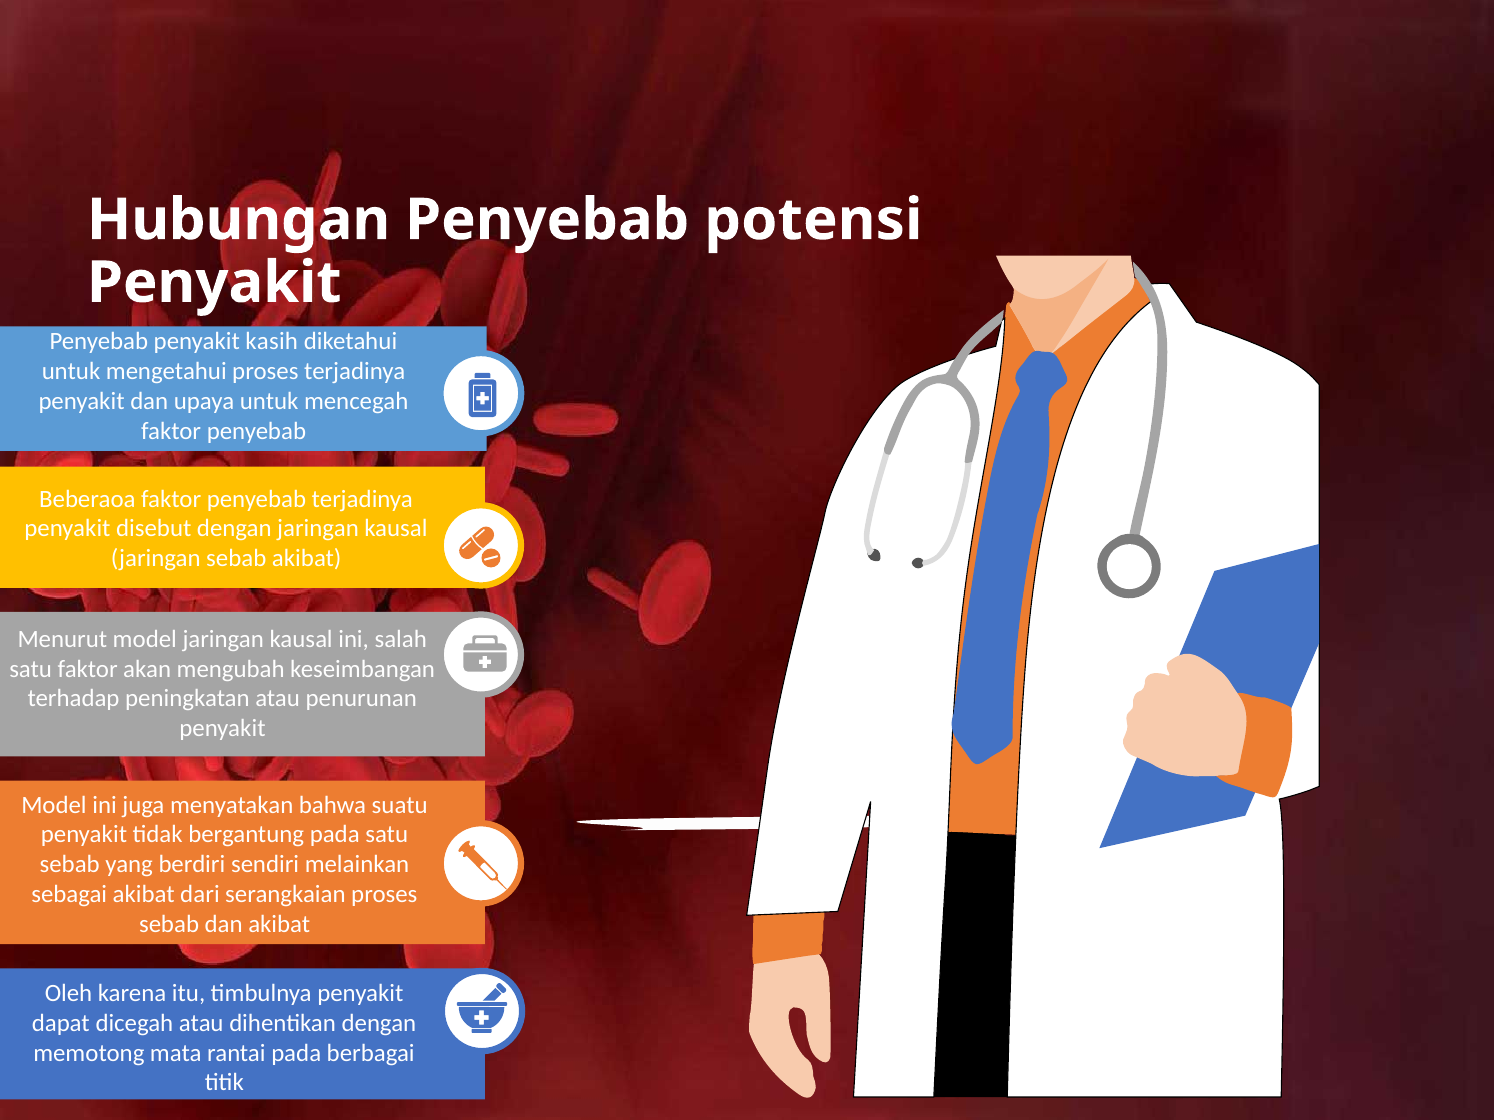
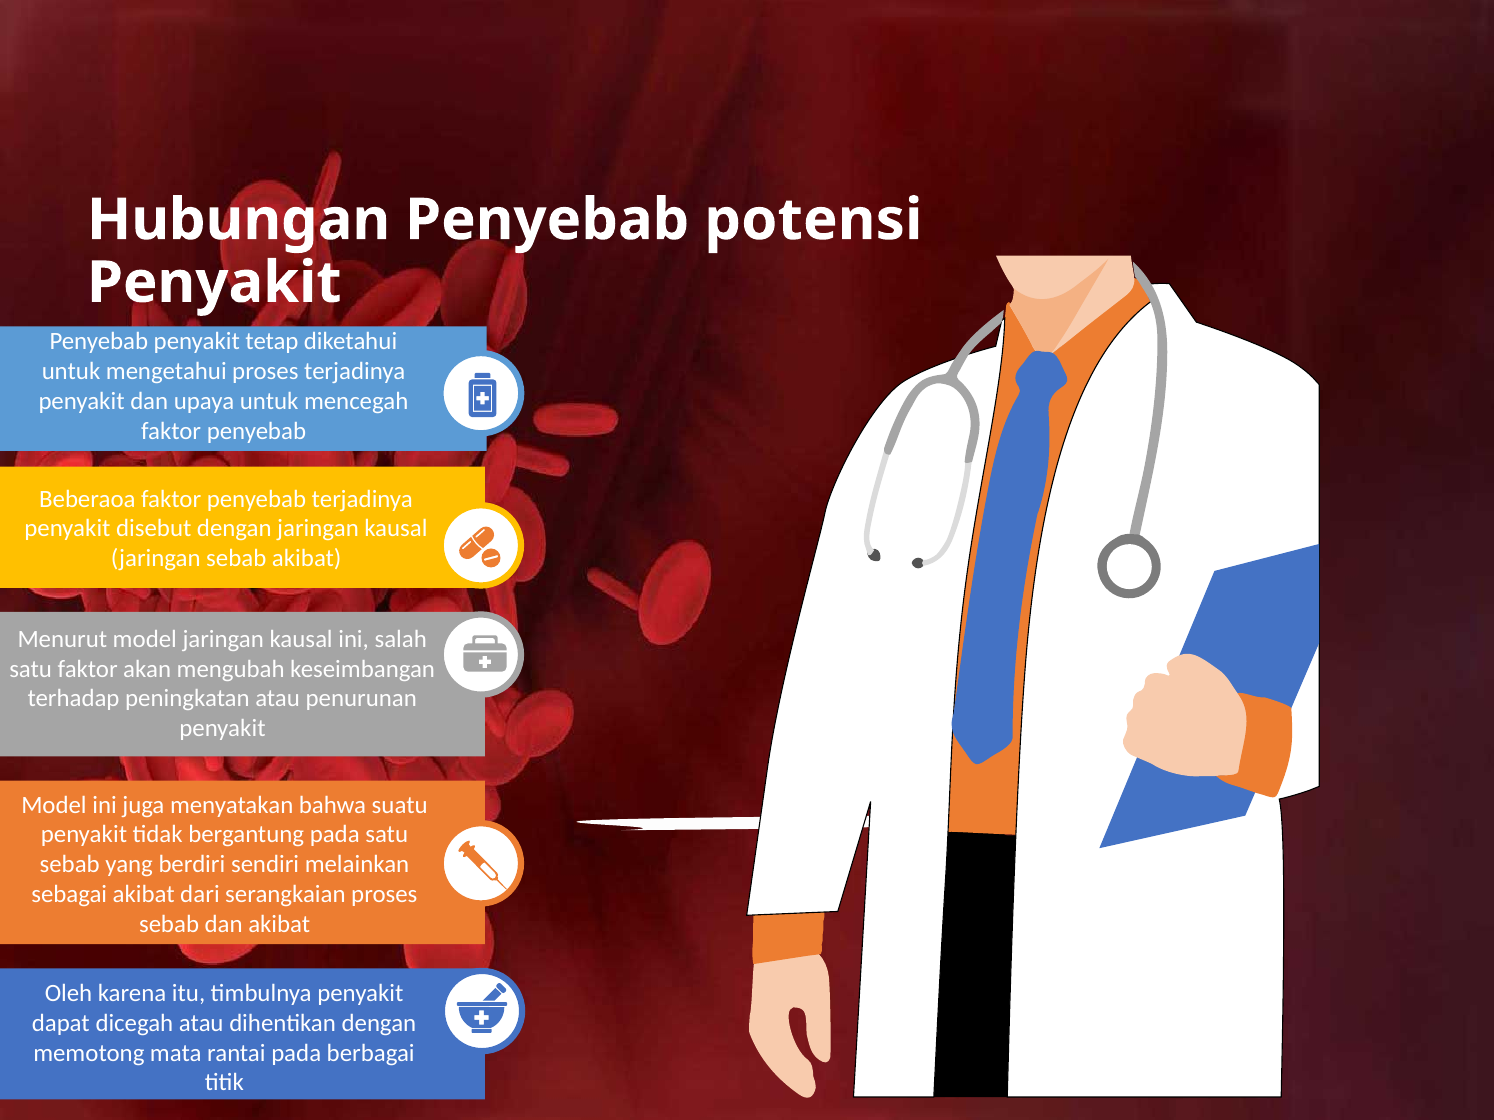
kasih: kasih -> tetap (272, 342)
